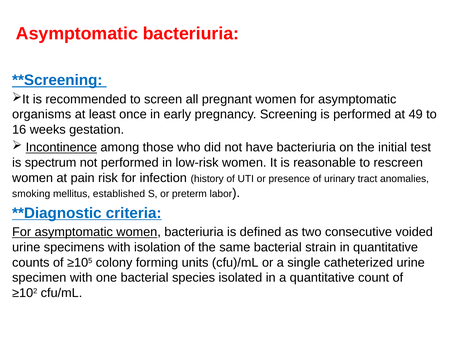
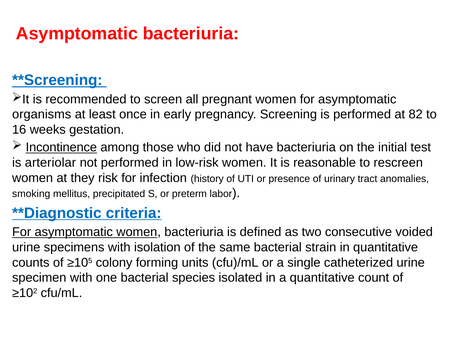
49: 49 -> 82 (416, 114)
spectrum: spectrum -> arteriolar (50, 163)
pain: pain -> they (83, 178)
established: established -> precipitated (119, 194)
